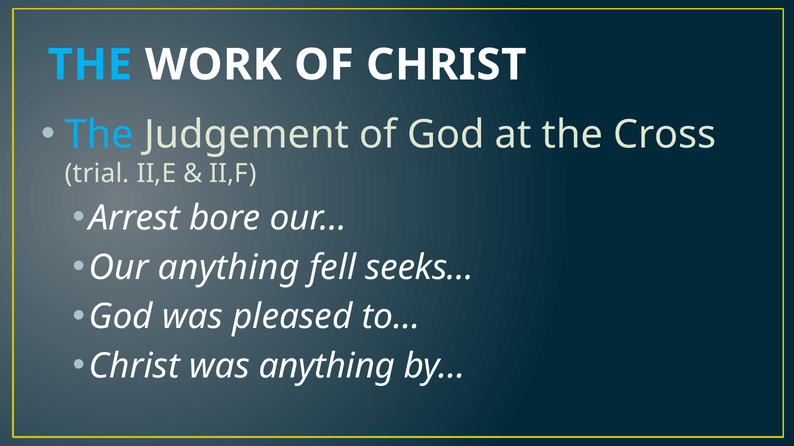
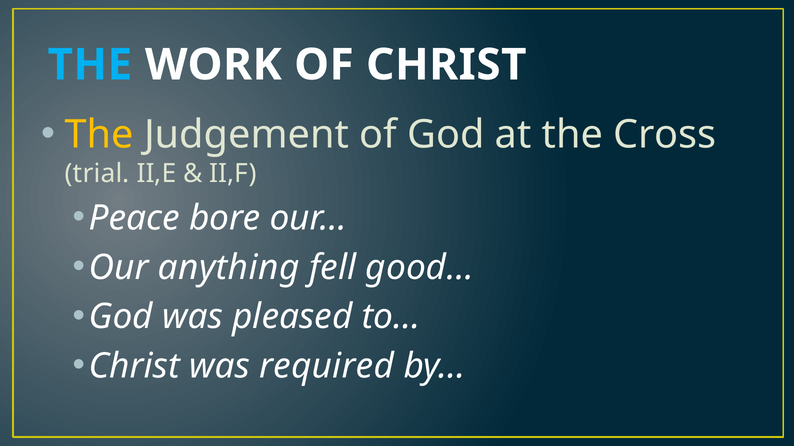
The colour: light blue -> yellow (99, 135)
Arrest: Arrest -> Peace (134, 218)
seeks…: seeks… -> good… (420, 268)
was anything: anything -> required (327, 367)
